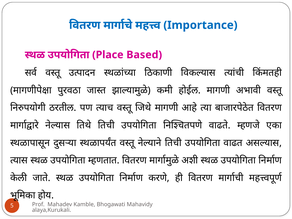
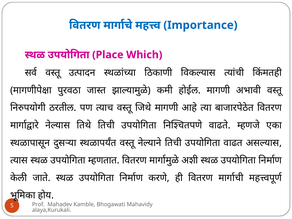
Based: Based -> Which (144, 55)
